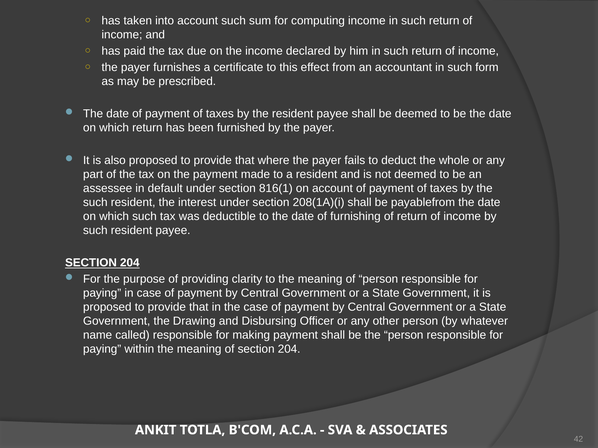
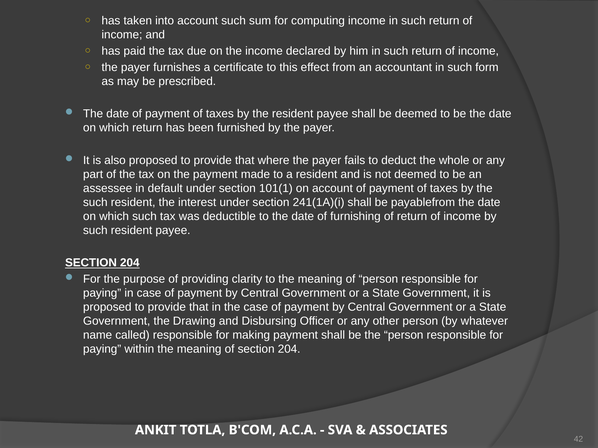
816(1: 816(1 -> 101(1 (276, 189)
208(1A)(i: 208(1A)(i -> 241(1A)(i (319, 203)
